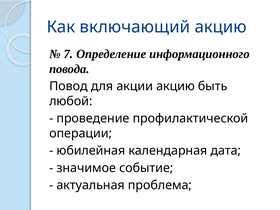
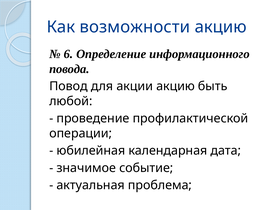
включающий: включающий -> возможности (135, 27)
7: 7 -> 6 (68, 54)
